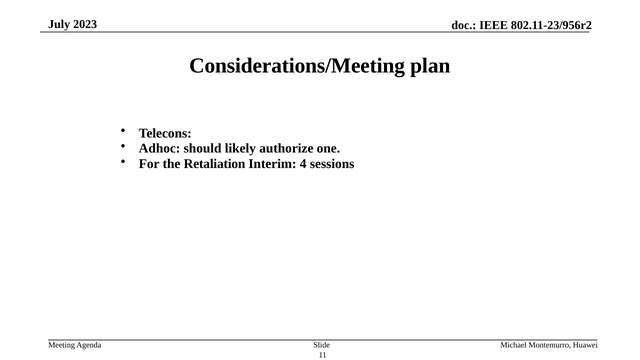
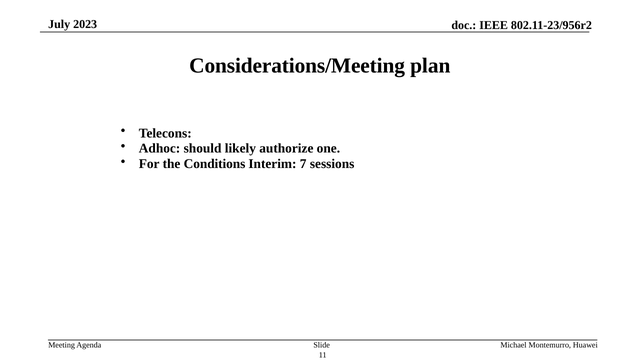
Retaliation: Retaliation -> Conditions (215, 164)
4: 4 -> 7 (303, 164)
